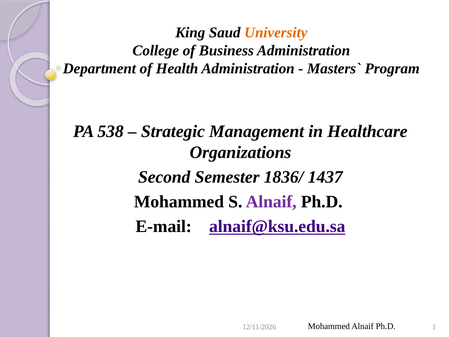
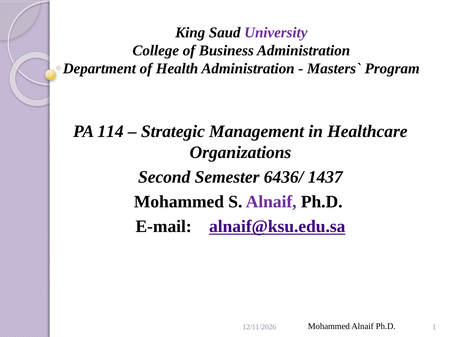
University colour: orange -> purple (276, 33)
538: 538 -> 114 (111, 131)
1836/: 1836/ -> 6436/ (284, 177)
